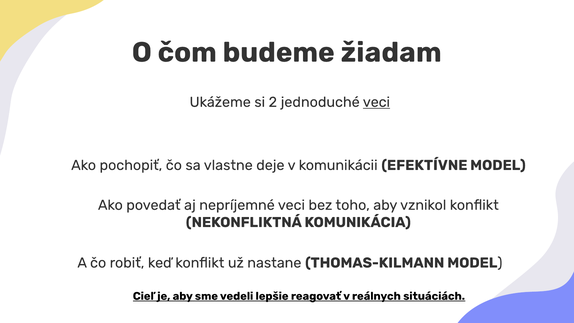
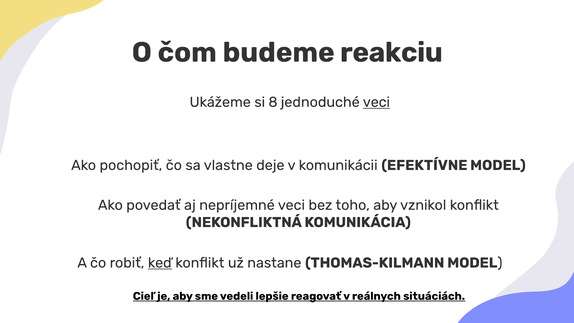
žiadam: žiadam -> reakciu (391, 52)
2: 2 -> 8 (273, 102)
keď underline: none -> present (160, 263)
